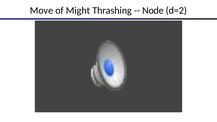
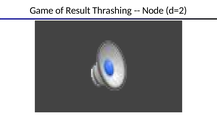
Move: Move -> Game (42, 10)
Might: Might -> Result (78, 10)
